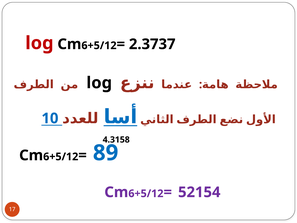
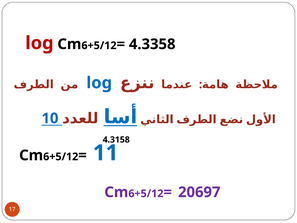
2.3737: 2.3737 -> 4.3358 (152, 44)
log colour: black -> blue (99, 83)
89: 89 -> 11 (106, 153)
52154: 52154 -> 20697 (199, 192)
